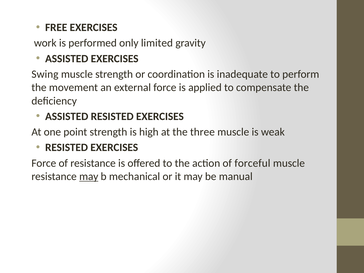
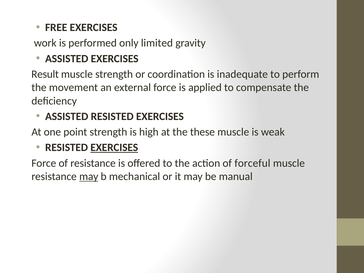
Swing: Swing -> Result (45, 74)
three: three -> these (202, 132)
EXERCISES underline: none -> present (114, 148)
